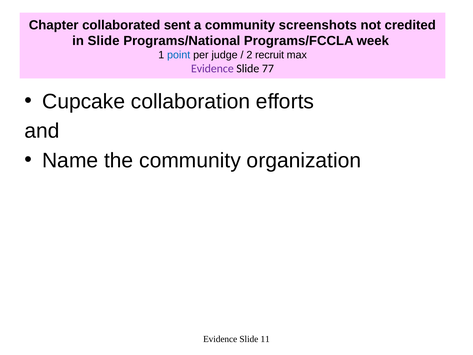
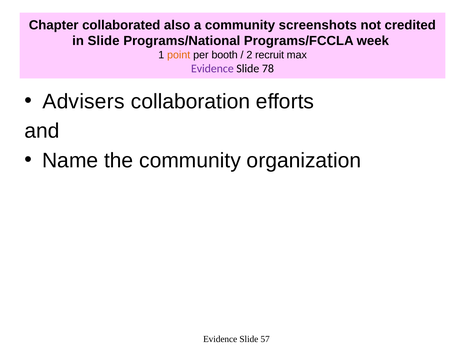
sent: sent -> also (177, 25)
point colour: blue -> orange (179, 55)
judge: judge -> booth (225, 55)
77: 77 -> 78 (268, 68)
Cupcake: Cupcake -> Advisers (84, 101)
11: 11 -> 57 (265, 339)
